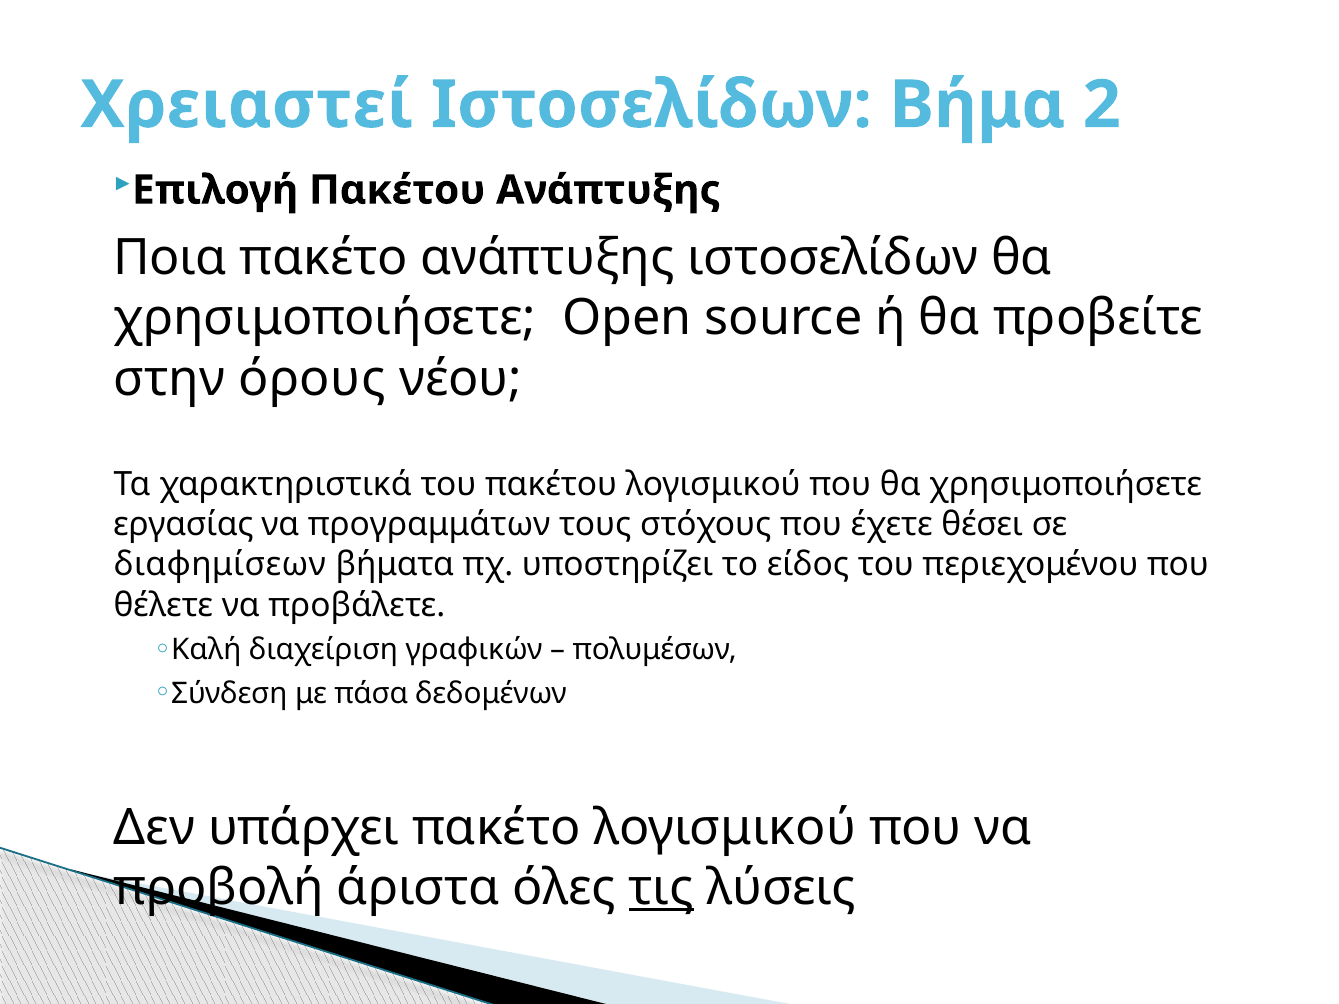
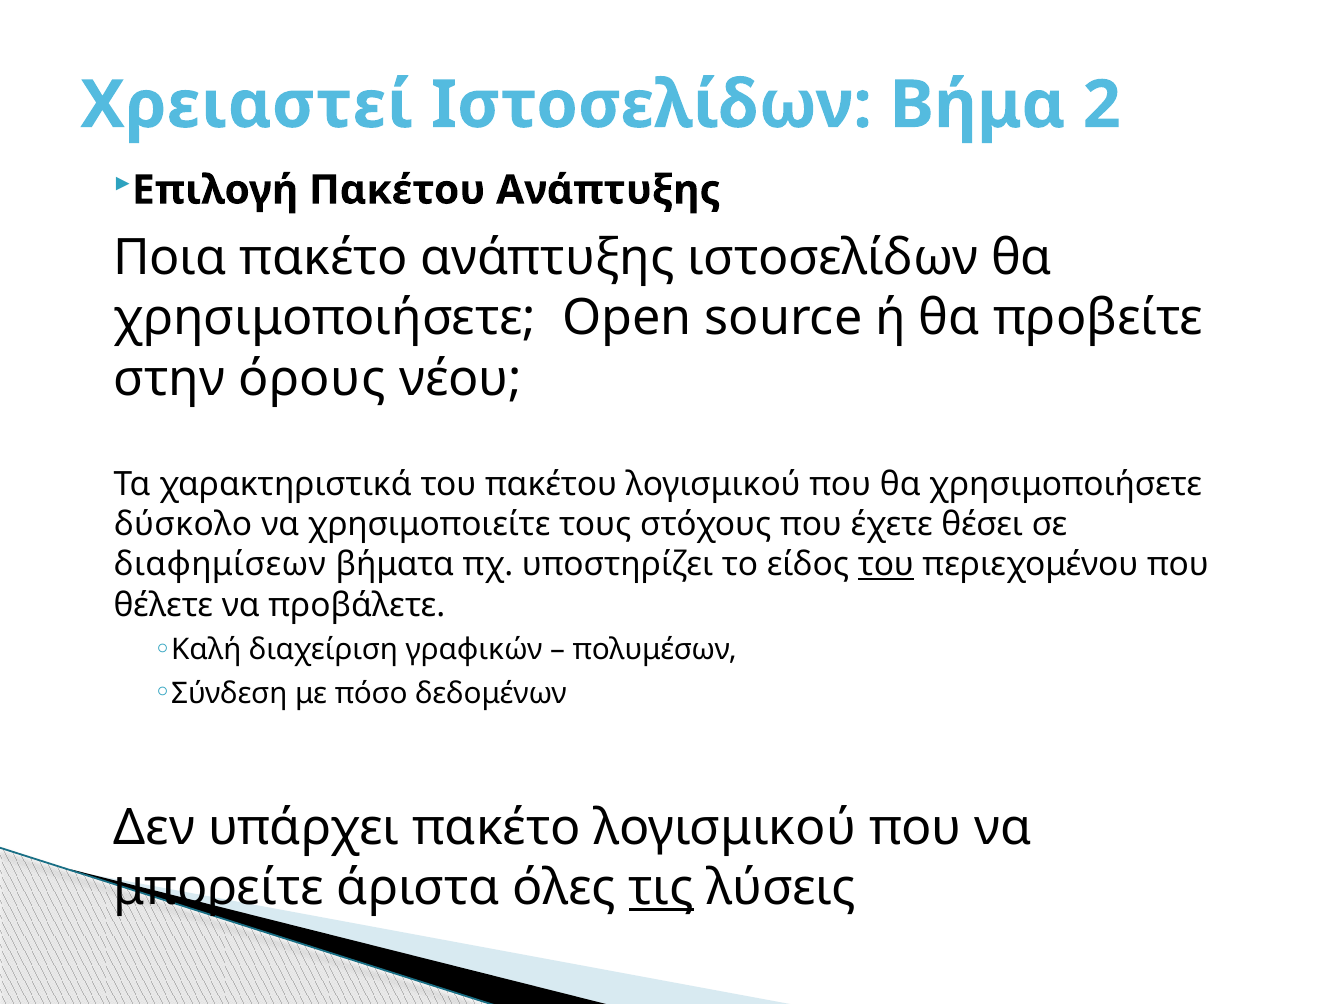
εργασίας: εργασίας -> δύσκολο (183, 525)
προγραμμάτων: προγραμμάτων -> χρησιμοποιείτε (429, 525)
του underline: none -> present (886, 565)
πάσα: πάσα -> πόσο (371, 693)
προβολή: προβολή -> μπορείτε (219, 889)
